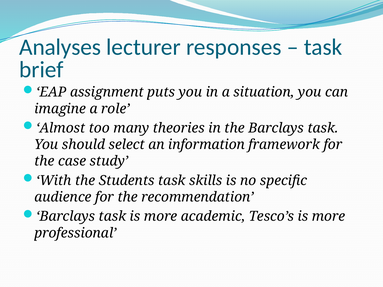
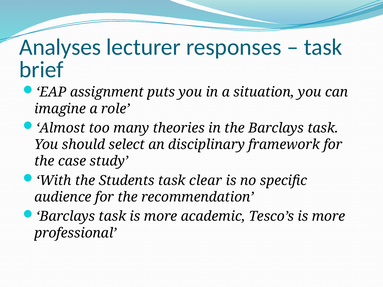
information: information -> disciplinary (207, 145)
skills: skills -> clear (206, 181)
